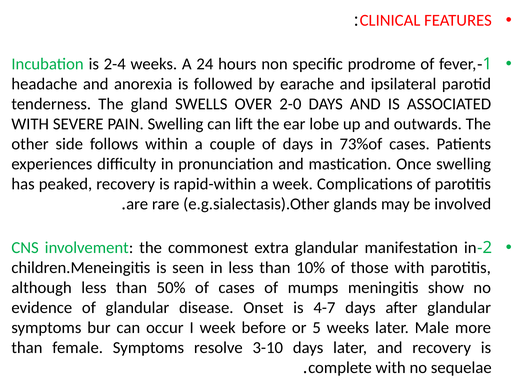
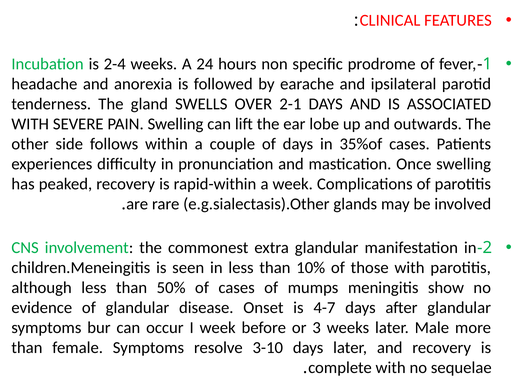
2-0: 2-0 -> 2-1 (290, 104)
73%of: 73%of -> 35%of (361, 144)
5: 5 -> 3 (317, 328)
